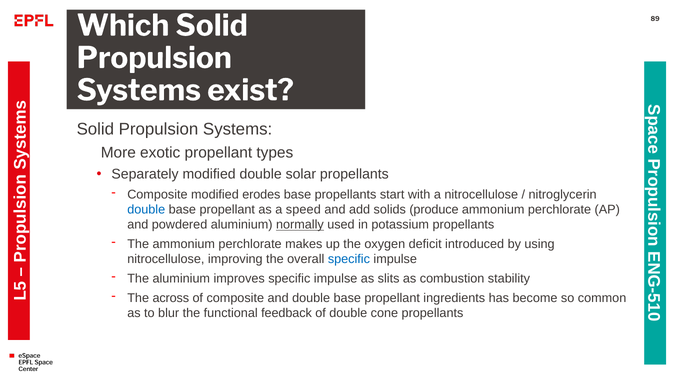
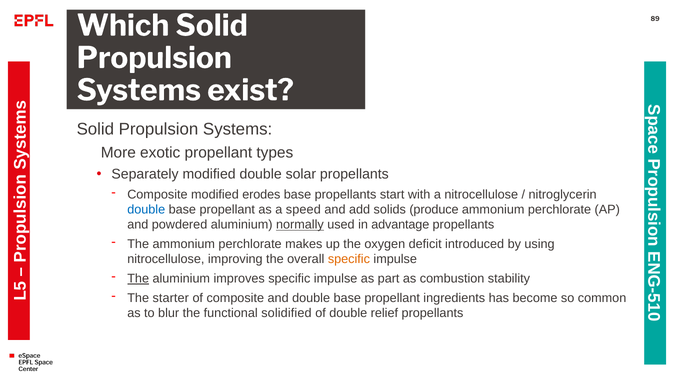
potassium: potassium -> advantage (400, 225)
specific colour: blue -> orange (349, 259)
The underline: none -> present (138, 279)
slits: slits -> part (389, 279)
across: across -> starter (171, 298)
feedback: feedback -> solidified (286, 313)
cone: cone -> relief (384, 313)
